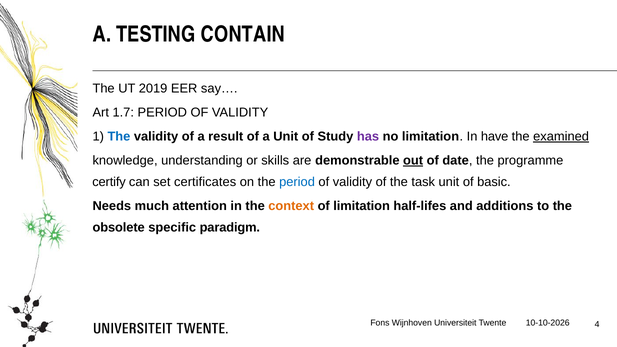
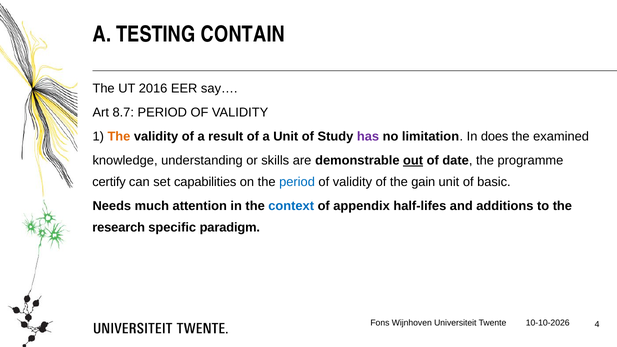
2019: 2019 -> 2016 (153, 88)
1.7: 1.7 -> 8.7 (123, 112)
The colour: blue -> orange (119, 136)
have: have -> does (495, 136)
examined underline: present -> none (561, 136)
certificates: certificates -> capabilities (205, 182)
task: task -> gain (423, 182)
context colour: orange -> blue (291, 206)
of limitation: limitation -> appendix (362, 206)
obsolete: obsolete -> research (119, 227)
